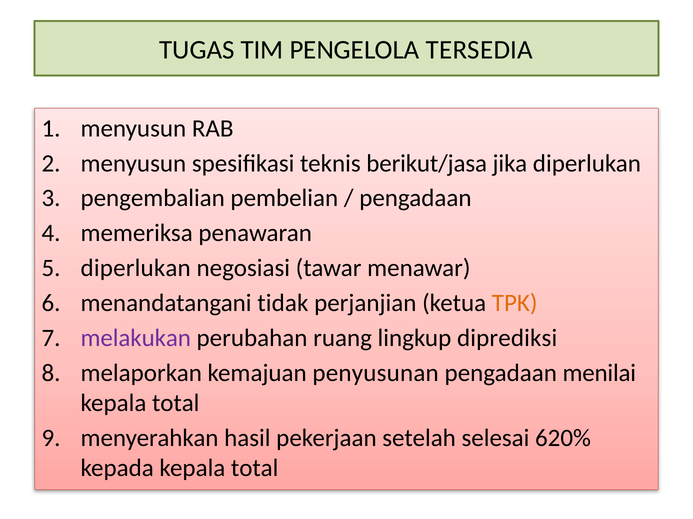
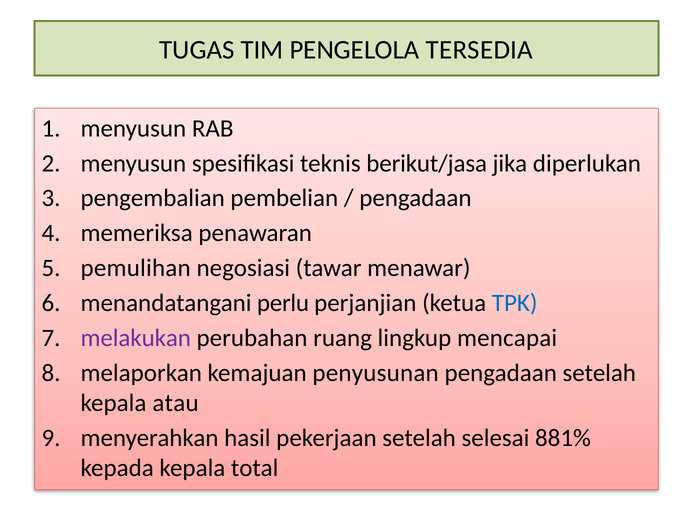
diperlukan: diperlukan -> pemulihan (136, 269)
tidak: tidak -> perlu (283, 304)
TPK colour: orange -> blue (515, 304)
diprediksi: diprediksi -> mencapai (507, 339)
pengadaan menilai: menilai -> setelah (599, 374)
total: total -> atau (176, 404)
620%: 620% -> 881% (563, 439)
